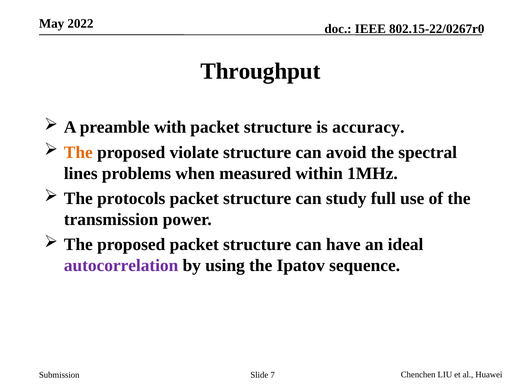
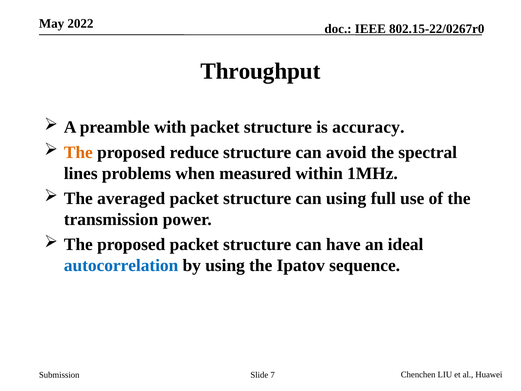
violate: violate -> reduce (194, 152)
protocols: protocols -> averaged (131, 198)
can study: study -> using (346, 198)
autocorrelation colour: purple -> blue (121, 265)
